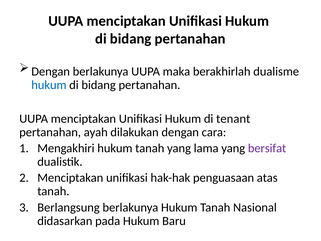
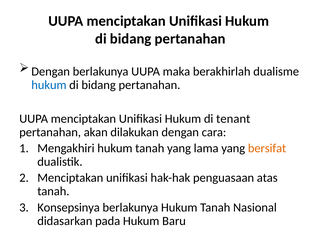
ayah: ayah -> akan (96, 132)
bersifat colour: purple -> orange (267, 148)
Berlangsung: Berlangsung -> Konsepsinya (69, 207)
